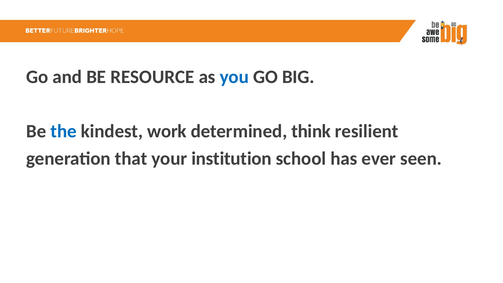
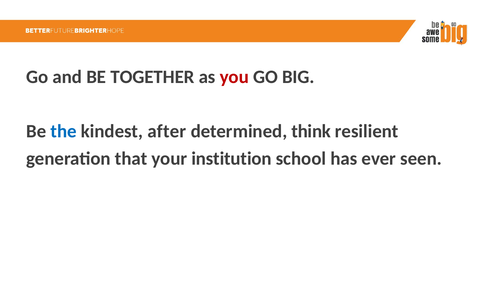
RESOURCE: RESOURCE -> TOGETHER (152, 77)
you colour: blue -> red (234, 77)
work: work -> after (167, 131)
